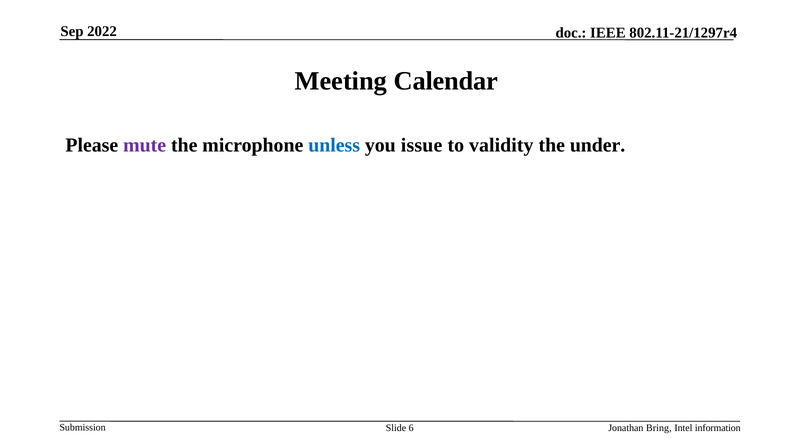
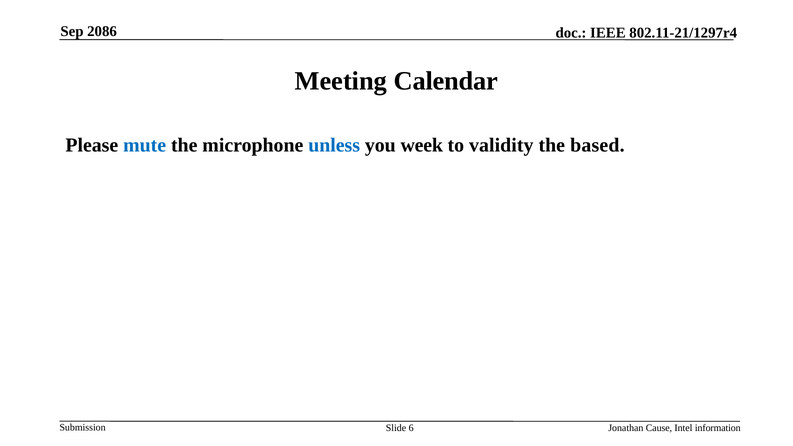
2022: 2022 -> 2086 (102, 32)
mute colour: purple -> blue (145, 145)
issue: issue -> week (422, 145)
under: under -> based (597, 145)
Bring: Bring -> Cause (659, 428)
